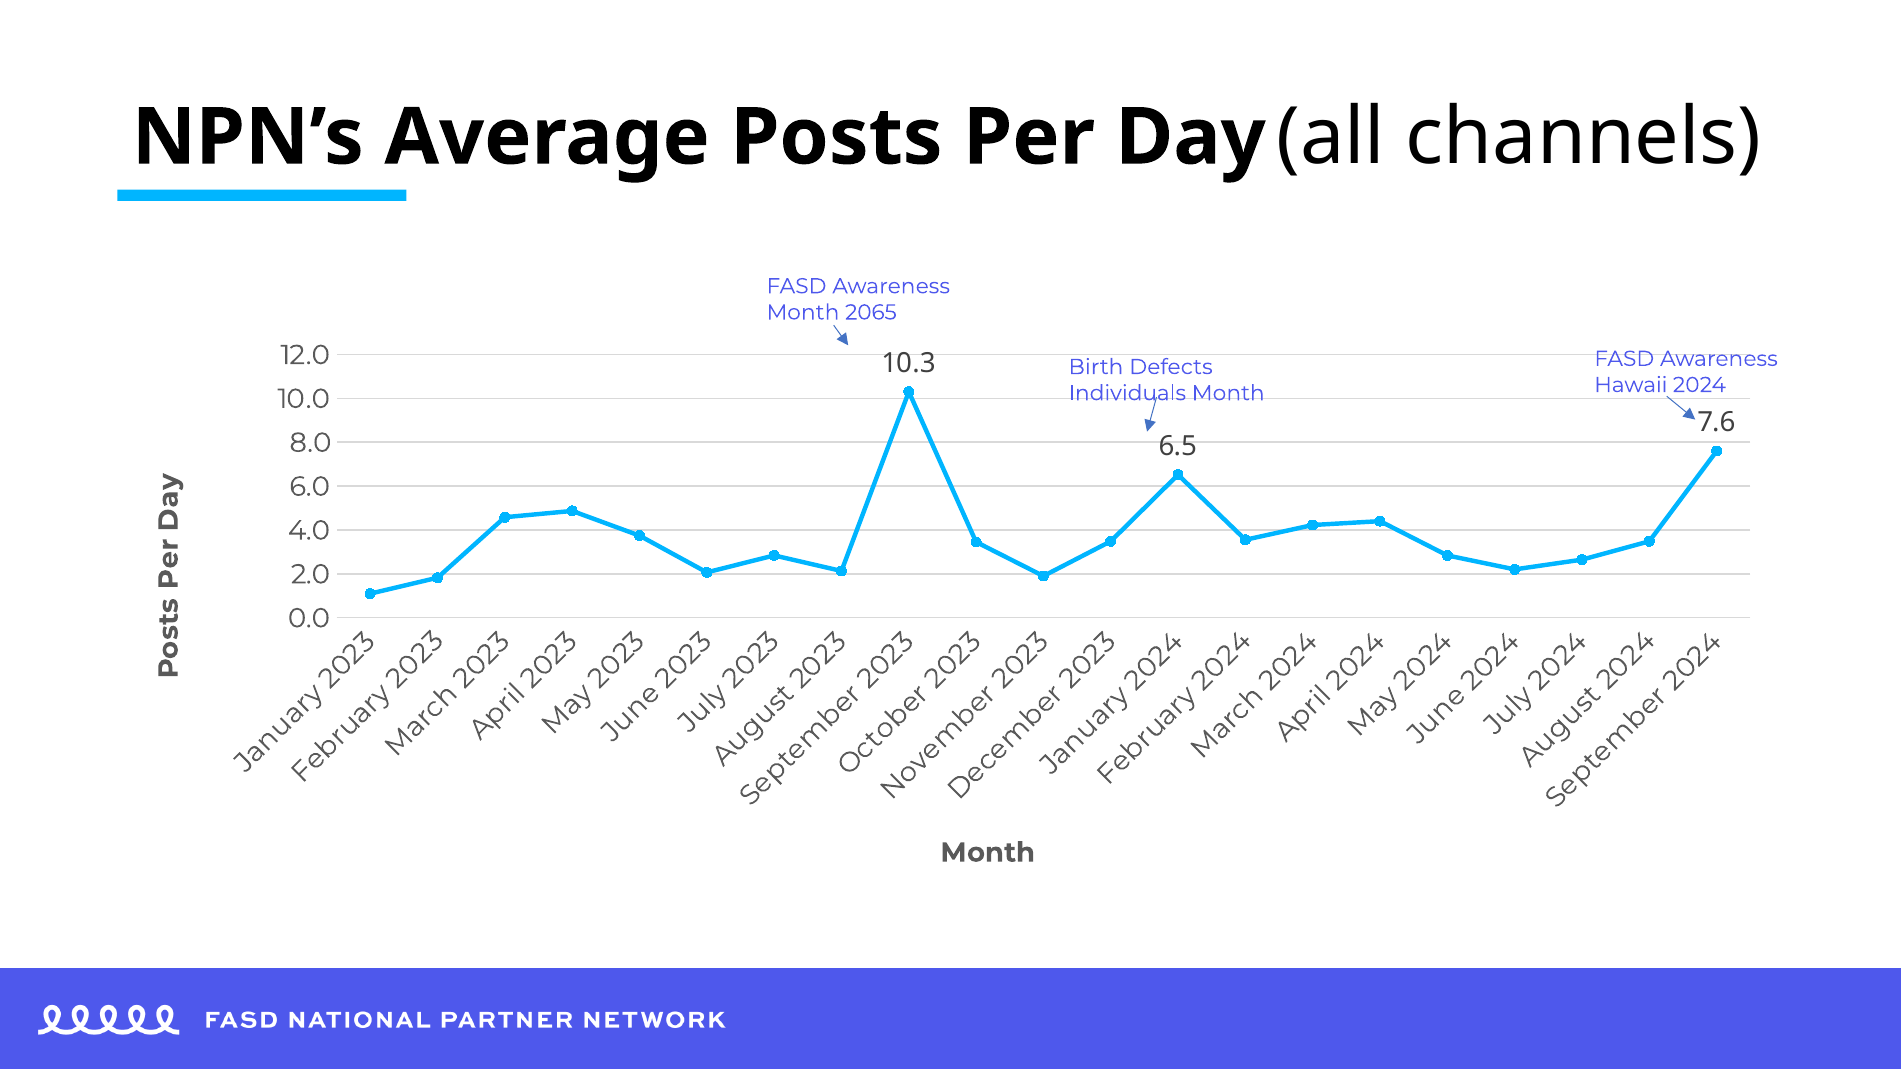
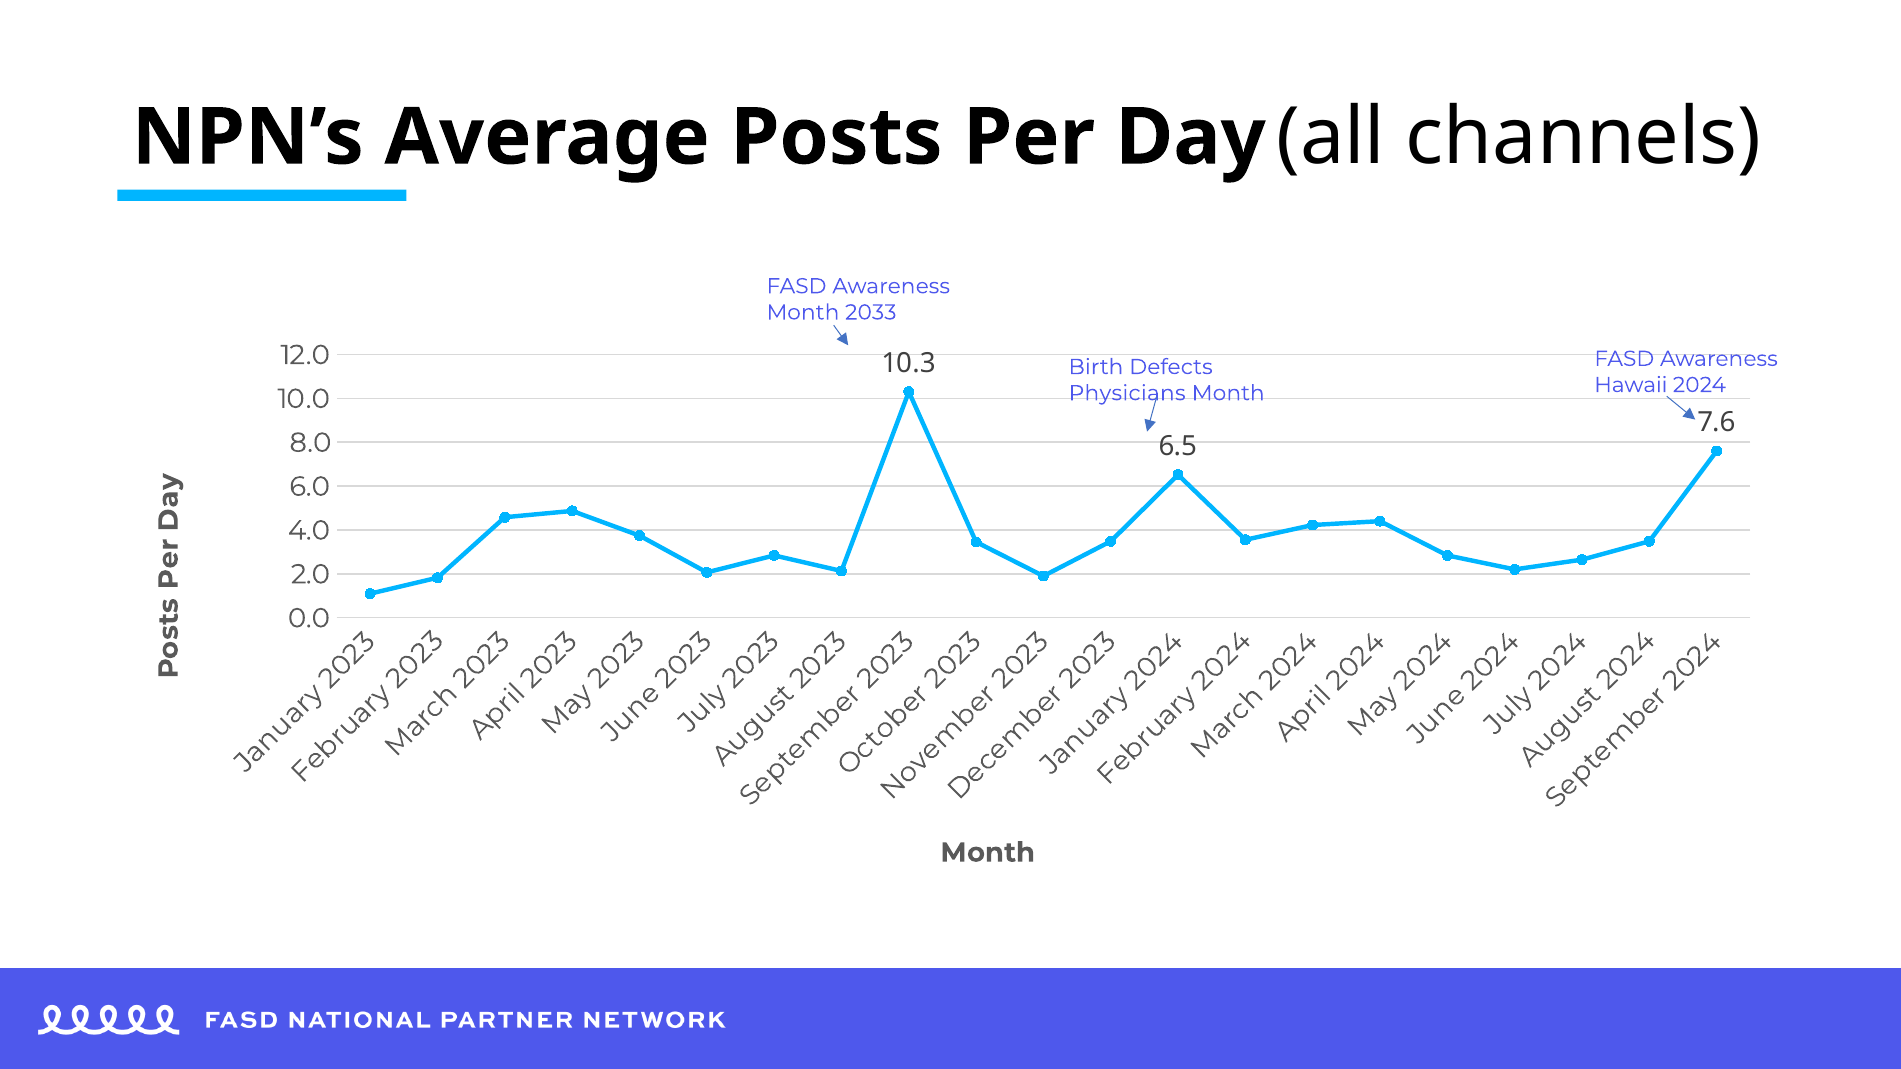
2065: 2065 -> 2033 (871, 312)
Individuals: Individuals -> Physicians (1127, 393)
